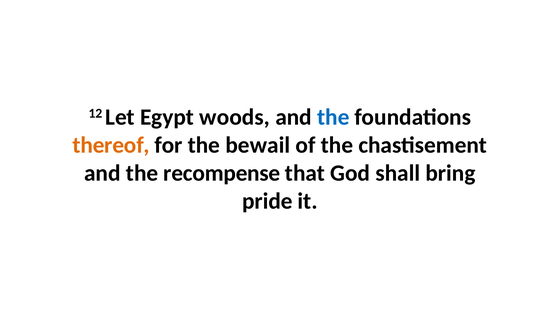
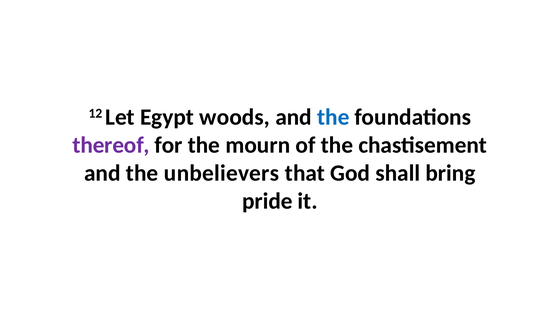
thereof colour: orange -> purple (111, 145)
bewail: bewail -> mourn (258, 145)
recompense: recompense -> unbelievers (222, 173)
